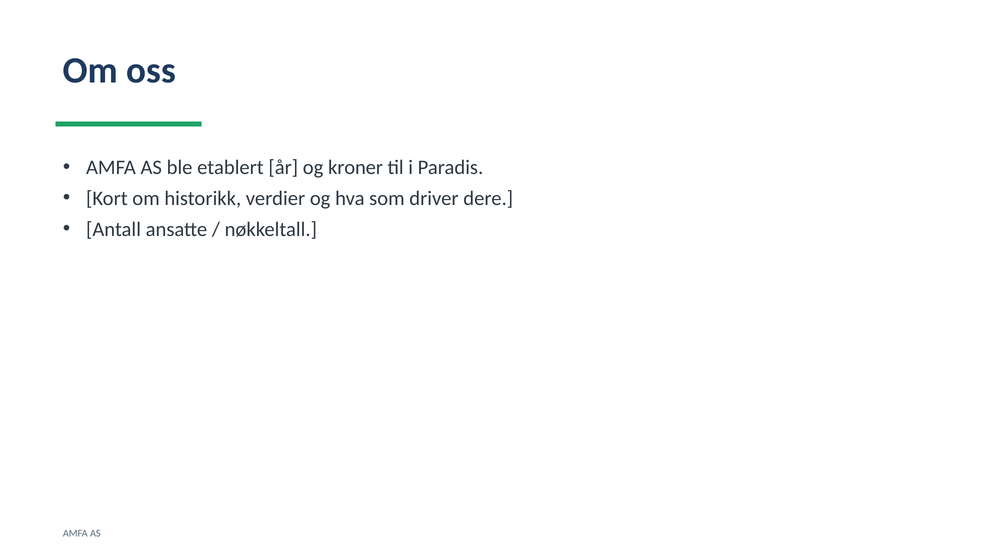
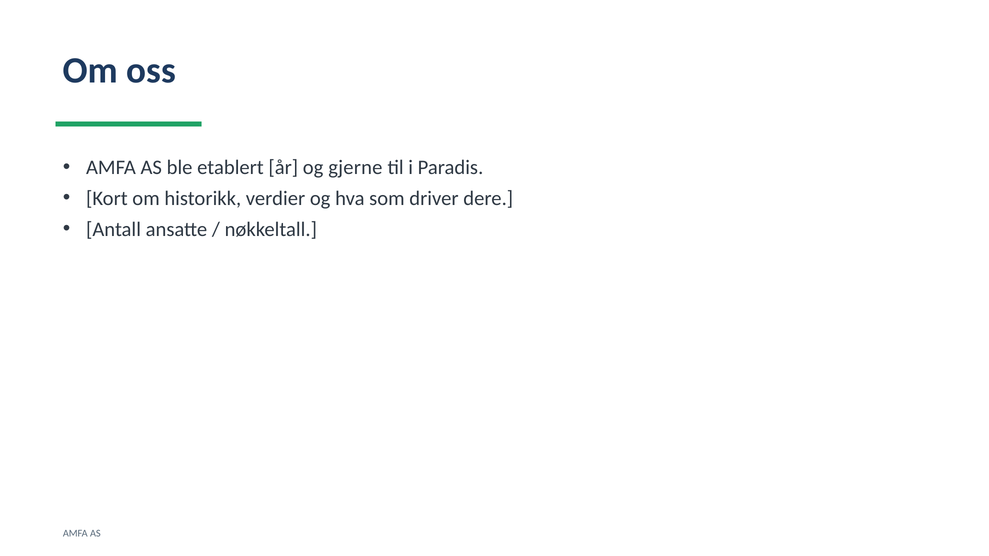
kroner: kroner -> gjerne (355, 168)
